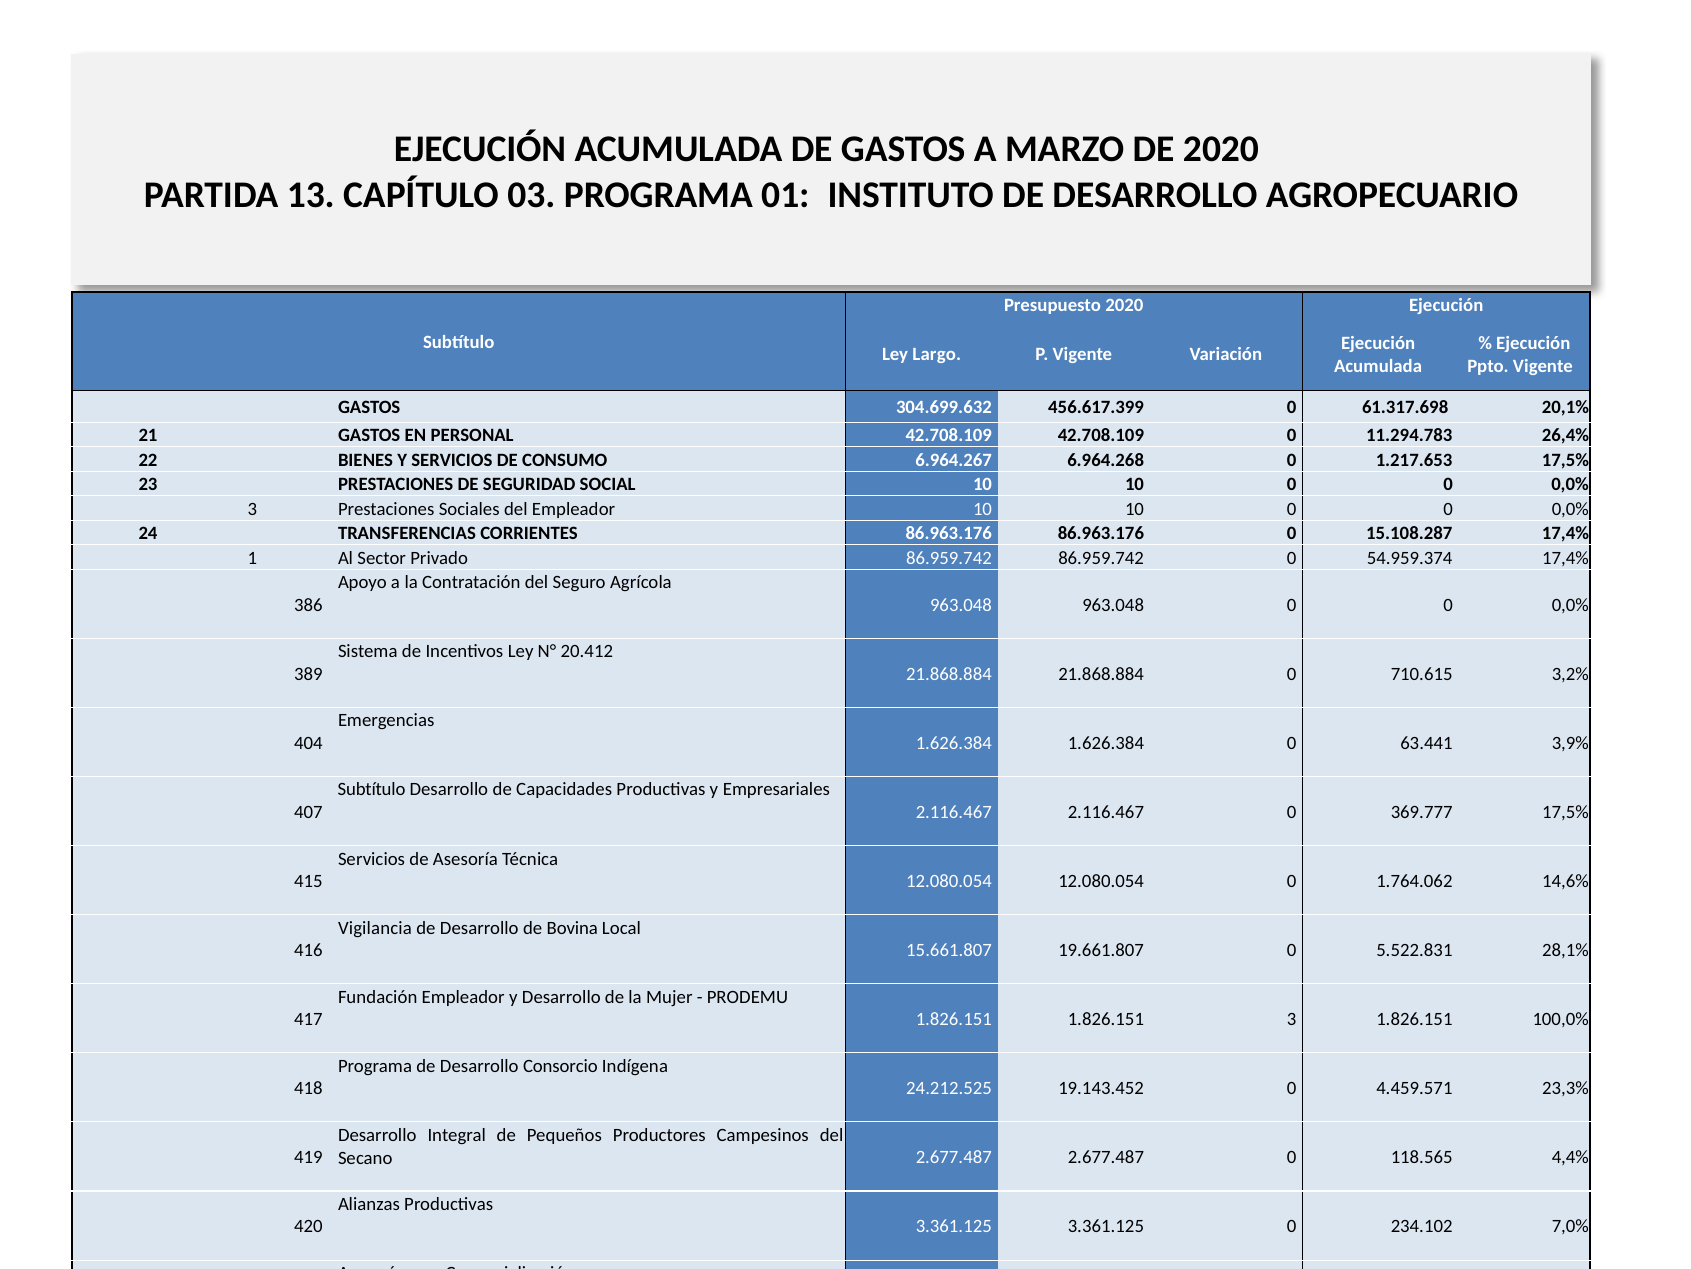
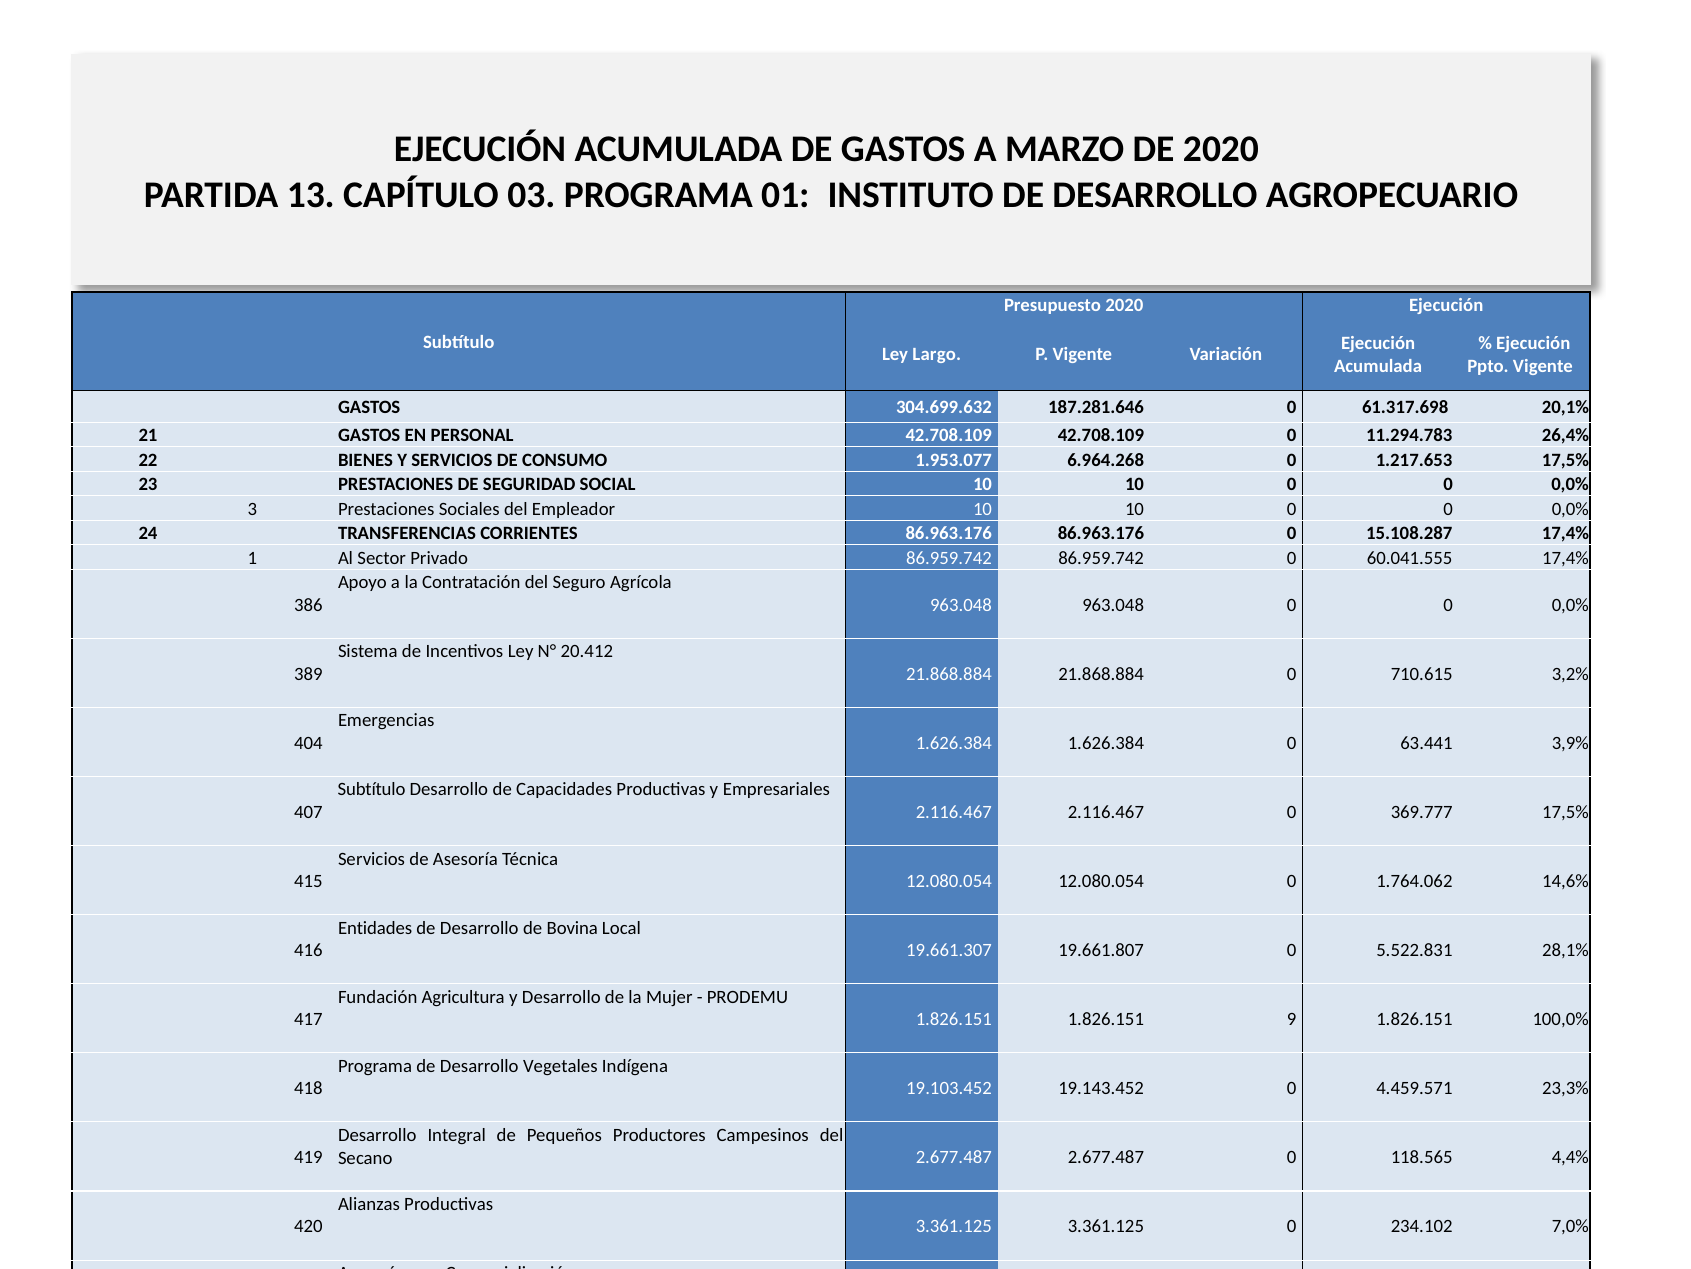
456.617.399: 456.617.399 -> 187.281.646 (1096, 407)
6.964.267: 6.964.267 -> 1.953.077 (954, 460)
54.959.374: 54.959.374 -> 60.041.555 (1410, 558)
Vigilancia: Vigilancia -> Entidades (375, 927)
15.661.807: 15.661.807 -> 19.661.307 (949, 950)
Fundación Empleador: Empleador -> Agricultura (463, 996)
1.826.151 3: 3 -> 9 (1292, 1019)
Consorcio: Consorcio -> Vegetales (560, 1065)
24.212.525: 24.212.525 -> 19.103.452 (949, 1088)
